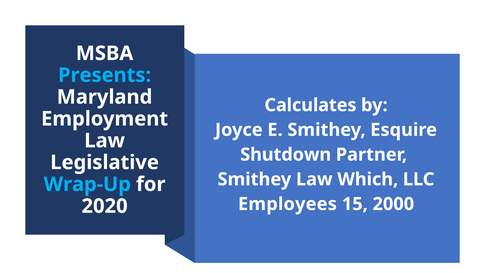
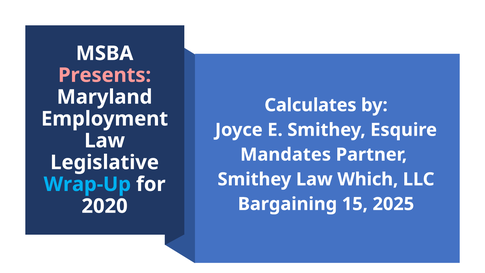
Presents colour: light blue -> pink (105, 75)
Shutdown: Shutdown -> Mandates (286, 155)
Employees: Employees -> Bargaining (288, 204)
2000: 2000 -> 2025 (393, 204)
